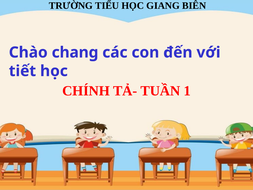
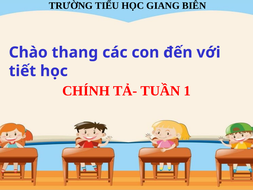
chang: chang -> thang (75, 52)
